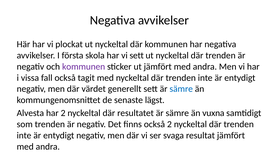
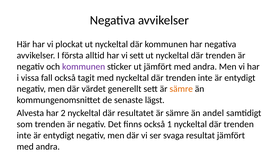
skola: skola -> alltid (95, 55)
sämre colour: blue -> orange (181, 89)
vuxna: vuxna -> andel (213, 113)
också 2: 2 -> 1 (169, 124)
